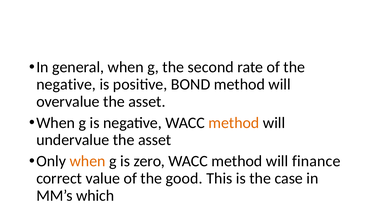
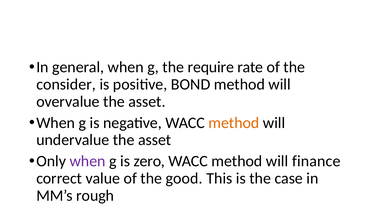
second: second -> require (211, 67)
negative: negative -> consider (66, 84)
when colour: orange -> purple (88, 161)
which: which -> rough (95, 195)
